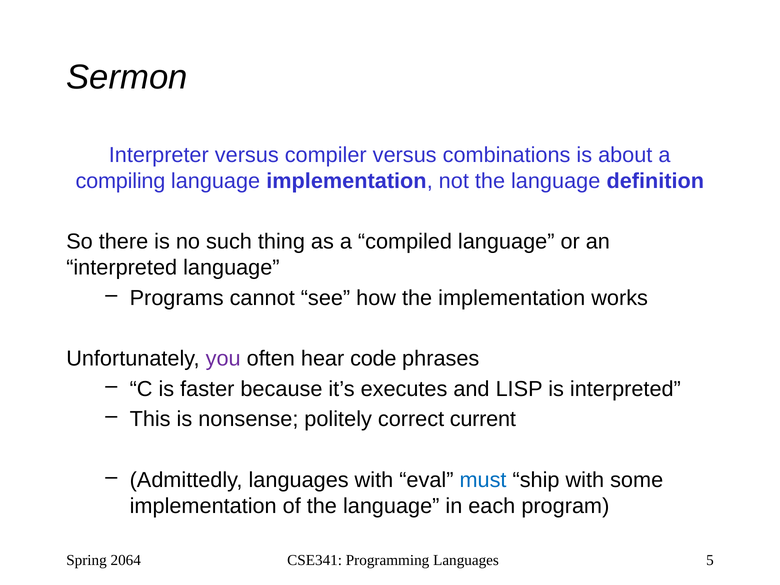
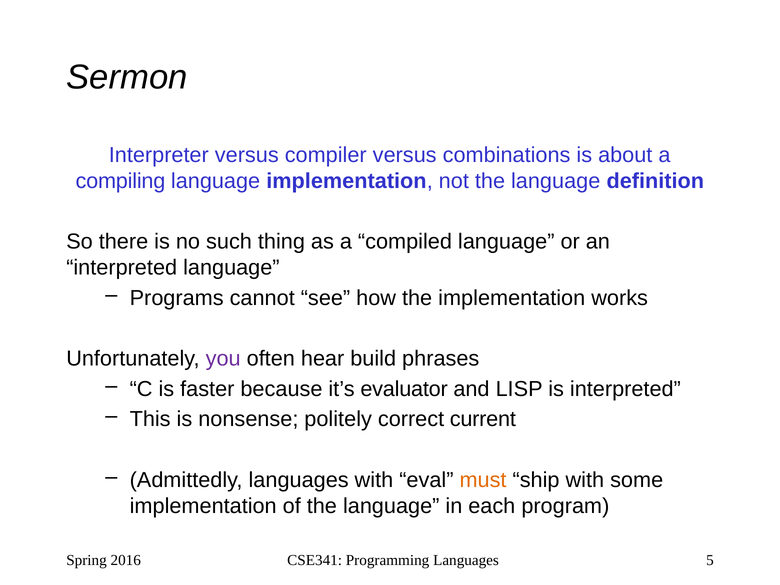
code: code -> build (373, 359)
executes: executes -> evaluator (404, 389)
must colour: blue -> orange (483, 480)
2064: 2064 -> 2016 (126, 560)
